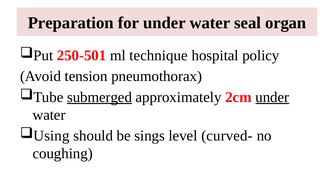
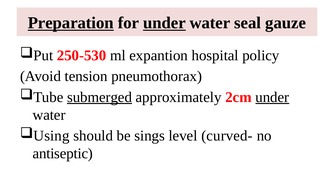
Preparation underline: none -> present (71, 23)
under underline: none -> present (164, 23)
organ: organ -> gauze (286, 23)
250-501: 250-501 -> 250-530 (82, 55)
technique: technique -> expantion (159, 55)
coughing: coughing -> antiseptic (63, 153)
